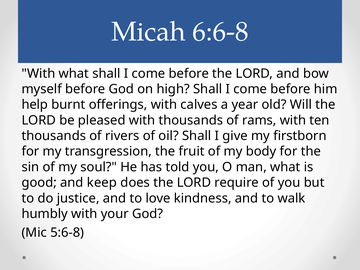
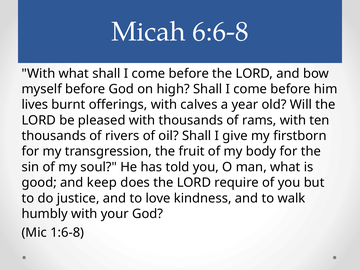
help: help -> lives (35, 105)
5:6-8: 5:6-8 -> 1:6-8 (67, 233)
